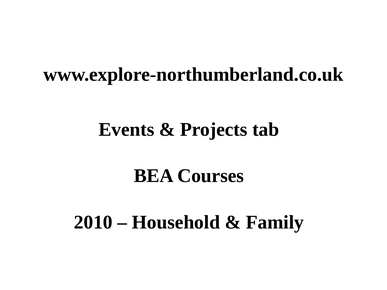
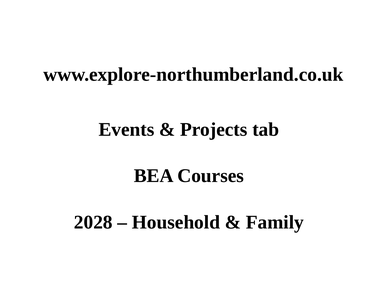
2010: 2010 -> 2028 (93, 222)
